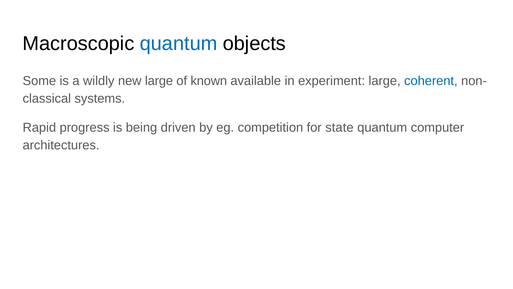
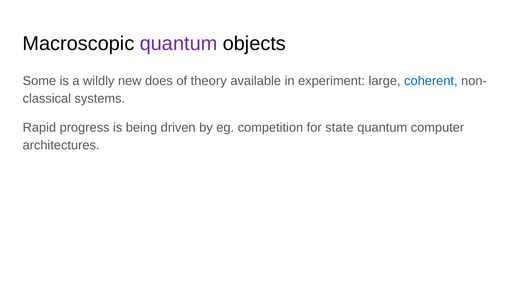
quantum colour: blue -> purple (179, 43)
new large: large -> does (159, 81)
known: known -> theory (209, 81)
